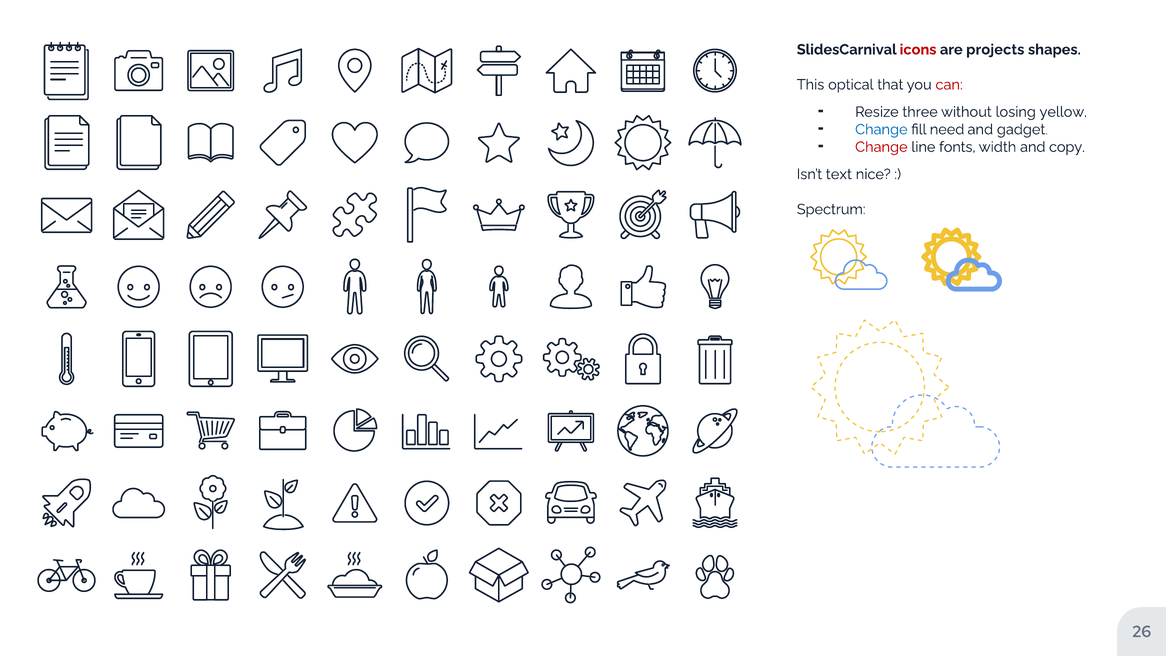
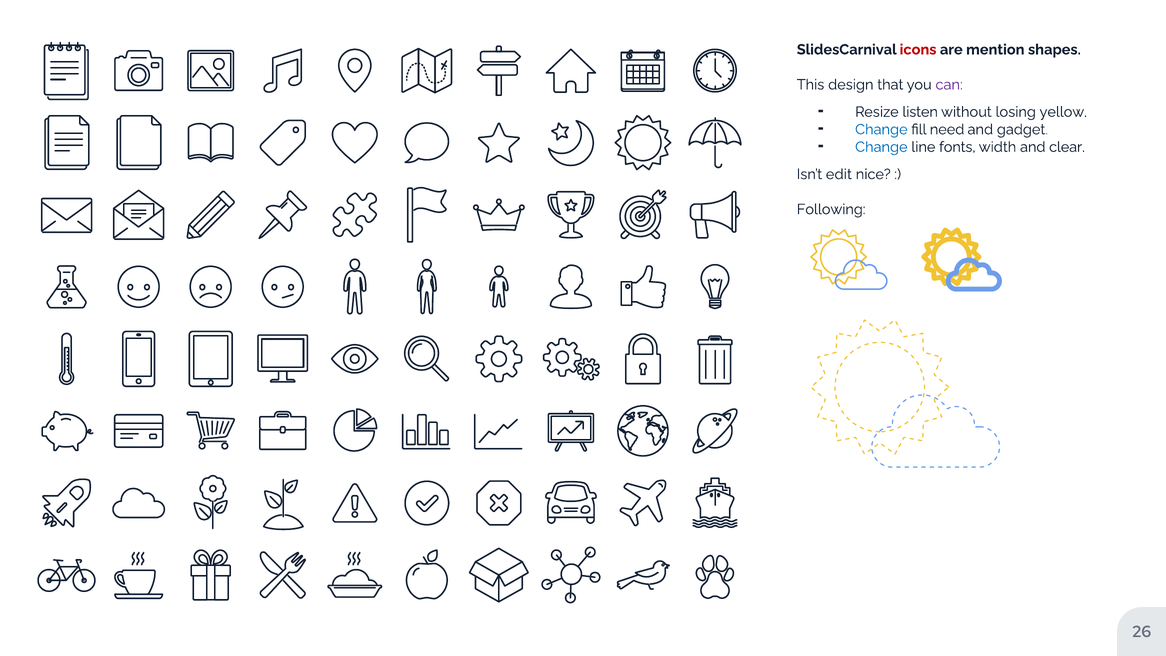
projects: projects -> mention (995, 50)
optical: optical -> design (851, 85)
can colour: red -> purple (949, 85)
three: three -> listen (920, 112)
Change colour: red -> blue (881, 147)
copy: copy -> clear (1067, 147)
text: text -> edit (839, 174)
Spectrum: Spectrum -> Following (831, 209)
